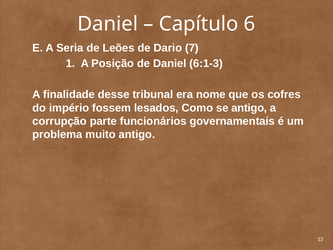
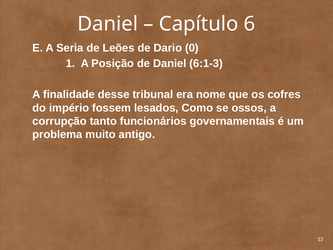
7: 7 -> 0 (192, 48)
se antigo: antigo -> ossos (249, 108)
parte: parte -> tanto (103, 121)
